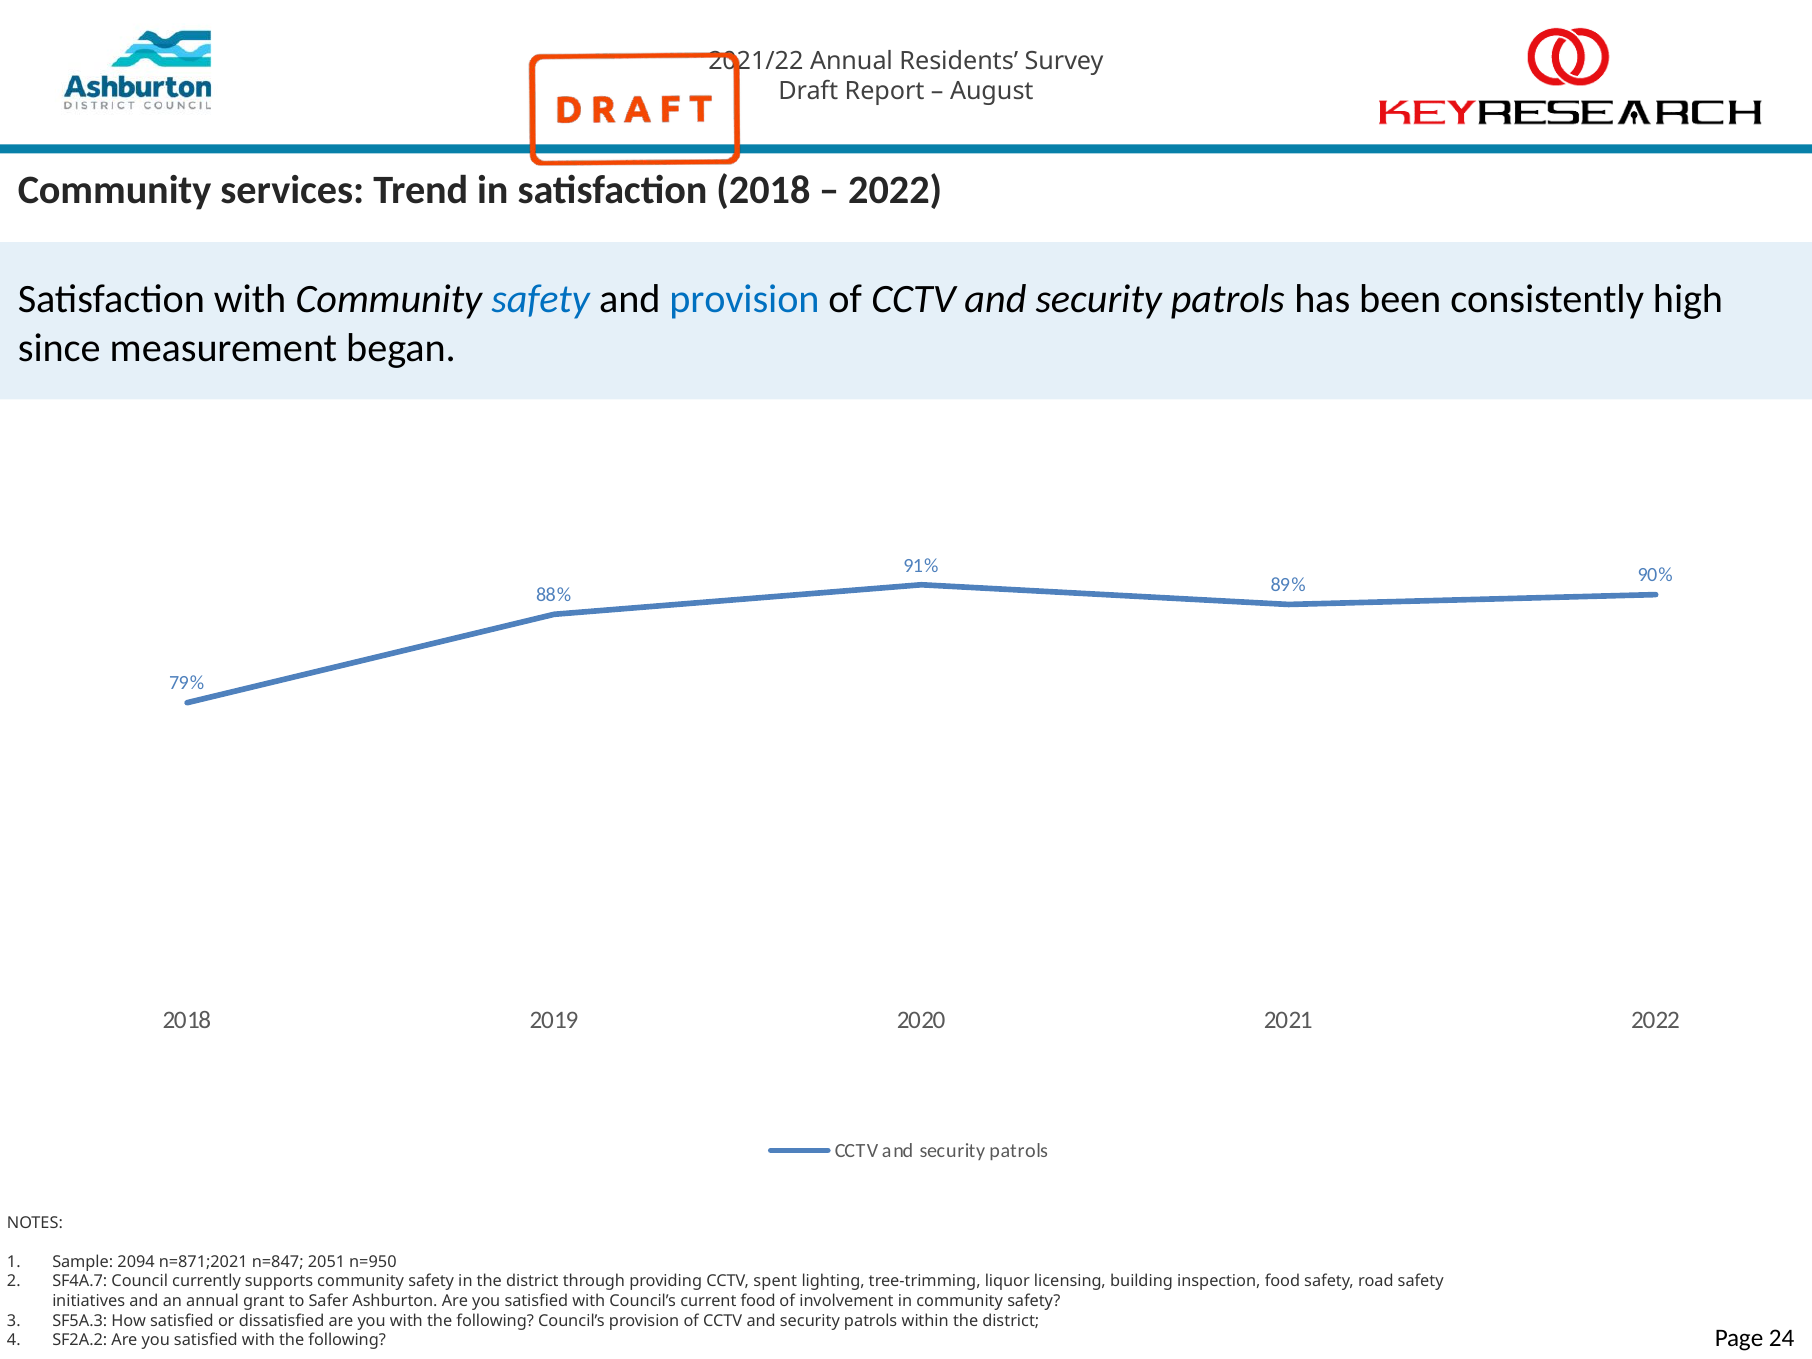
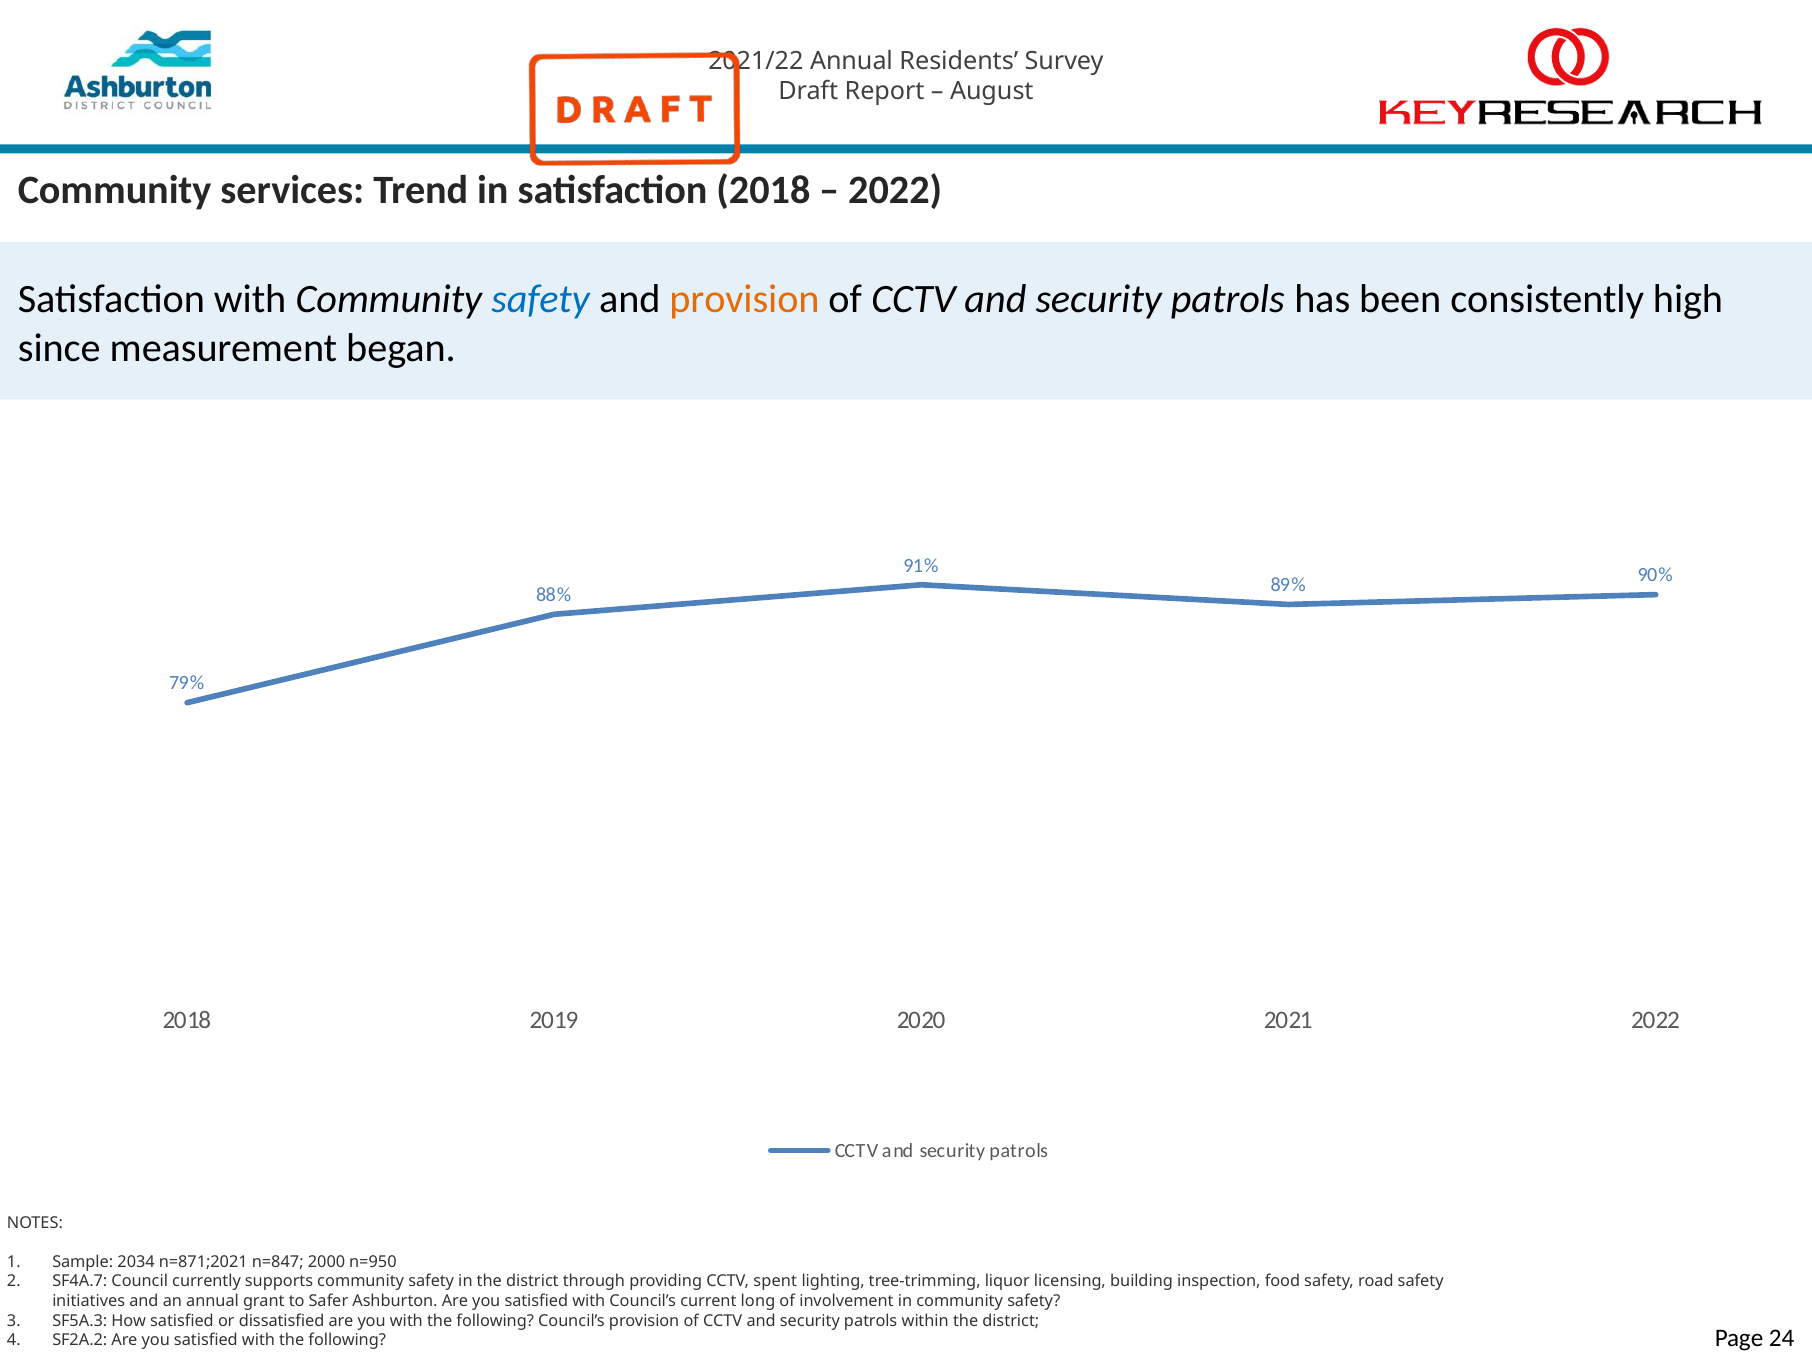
provision colour: blue -> orange (744, 299)
2094: 2094 -> 2034 (136, 1262)
2051: 2051 -> 2000 (327, 1262)
current food: food -> long (758, 1301)
